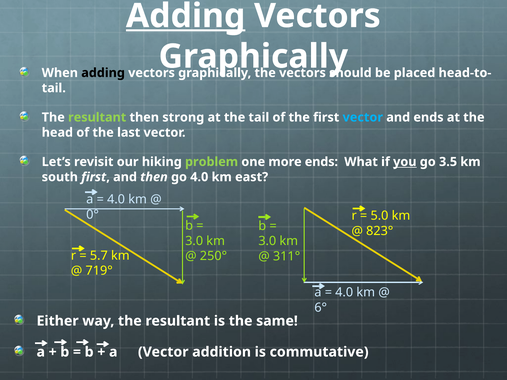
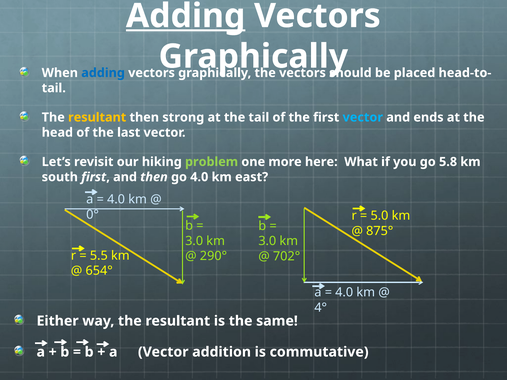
adding colour: black -> blue (103, 73)
resultant colour: light green -> yellow (97, 117)
more ends: ends -> here (321, 162)
you underline: present -> none (405, 162)
3.5: 3.5 -> 5.8 (448, 162)
823°: 823° -> 875° (380, 231)
5.7: 5.7 -> 5.5 (99, 256)
250°: 250° -> 290° (213, 256)
311°: 311° -> 702° (287, 256)
719°: 719° -> 654° (99, 271)
6°: 6° -> 4° (321, 308)
